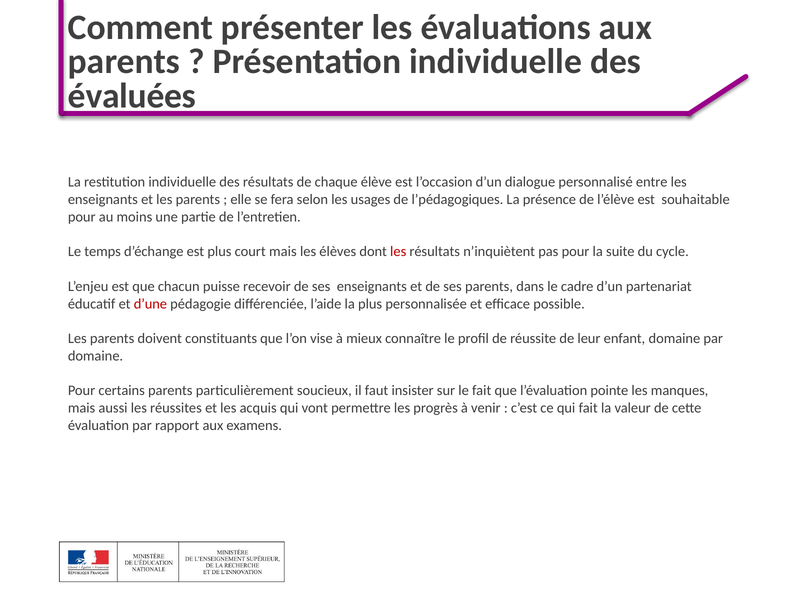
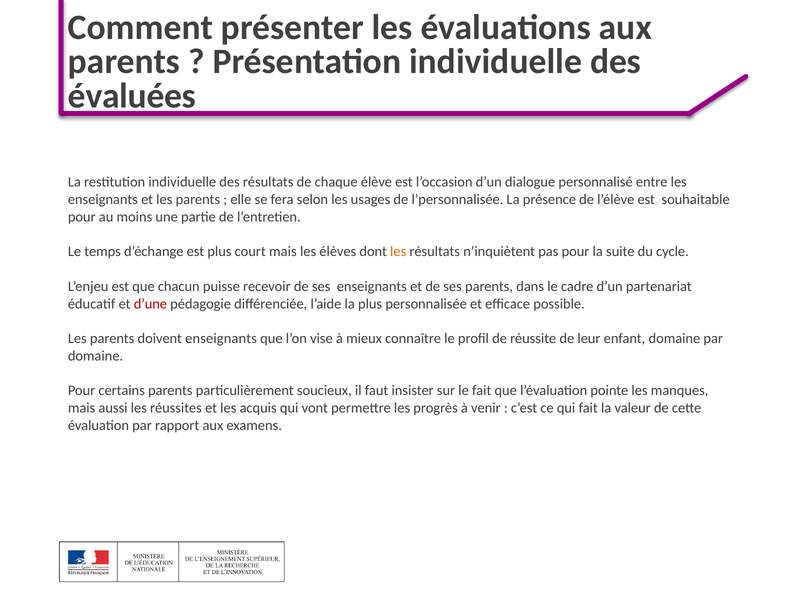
l’pédagogiques: l’pédagogiques -> l’personnalisée (457, 199)
les colour: red -> orange (398, 252)
doivent constituants: constituants -> enseignants (221, 338)
